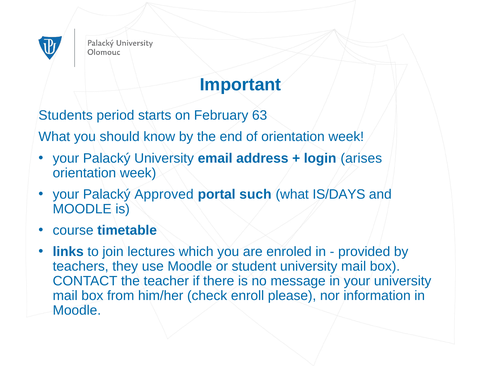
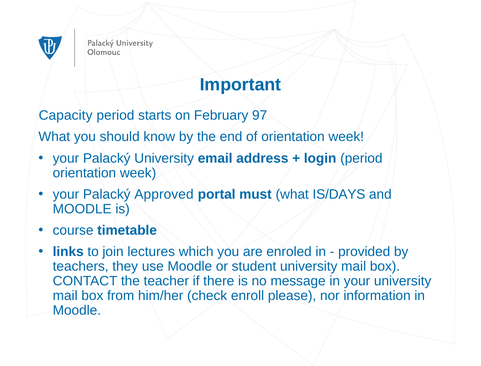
Students: Students -> Capacity (66, 115)
63: 63 -> 97 (260, 115)
login arises: arises -> period (361, 158)
such: such -> must (256, 194)
